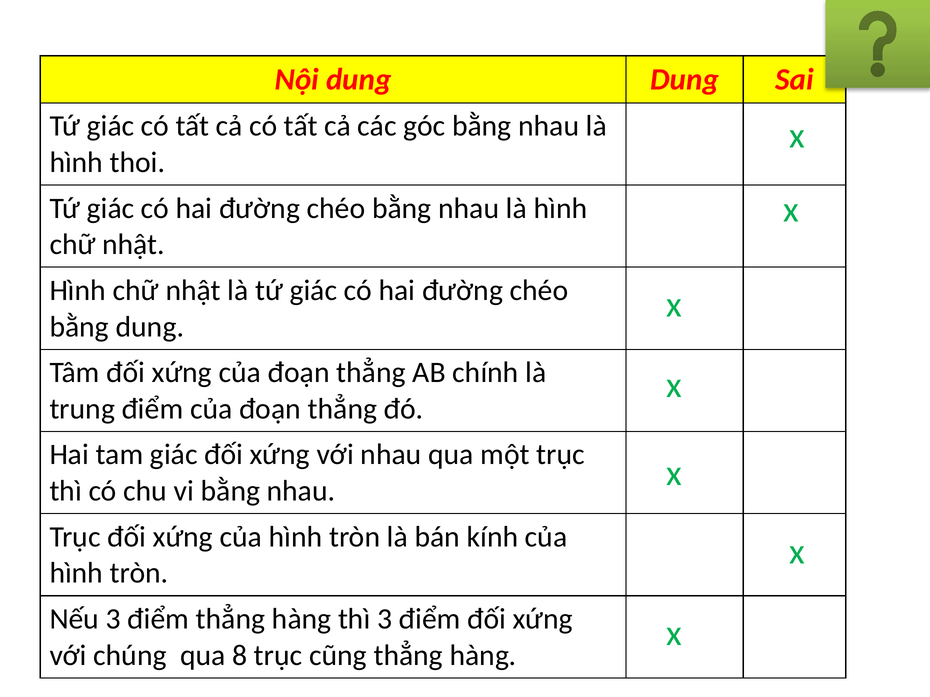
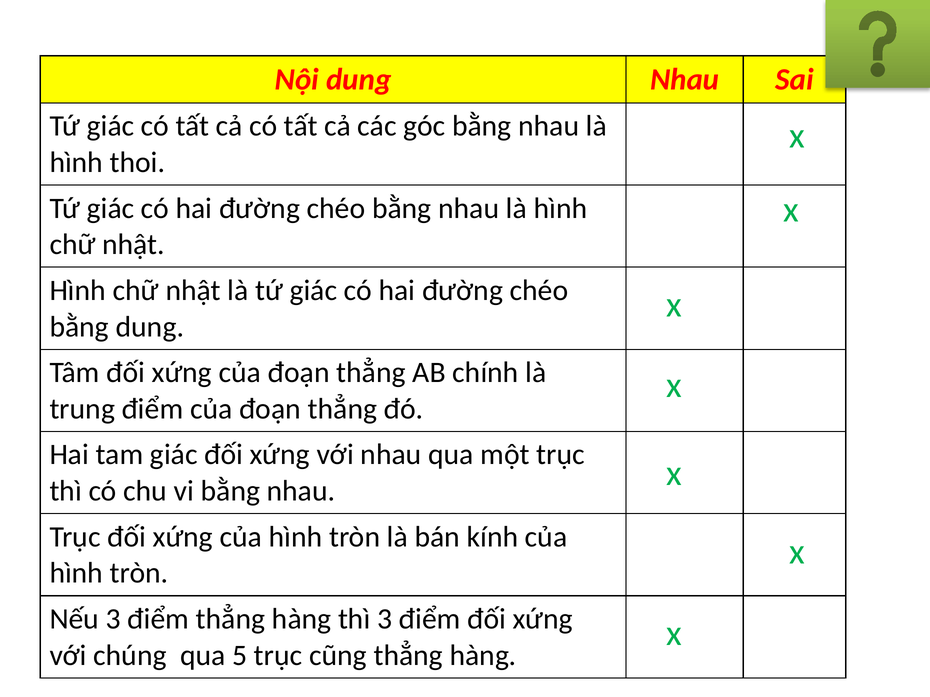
dung Dung: Dung -> Nhau (685, 80)
8: 8 -> 5 (240, 656)
